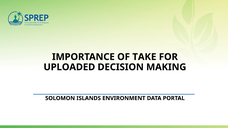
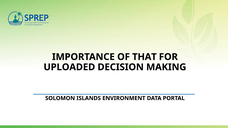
TAKE: TAKE -> THAT (144, 57)
